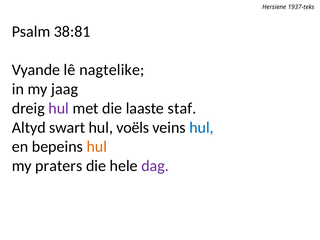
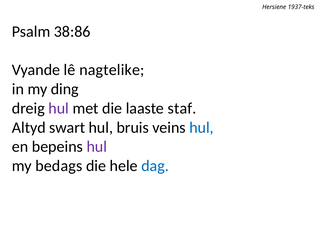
38:81: 38:81 -> 38:86 (72, 31)
jaag: jaag -> ding (65, 89)
voëls: voëls -> bruis (133, 127)
hul colour: orange -> purple (97, 147)
praters: praters -> bedags (59, 166)
dag colour: purple -> blue (155, 166)
